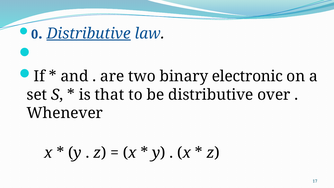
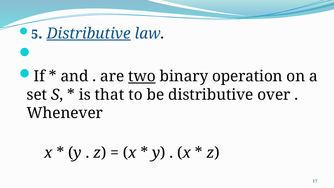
0: 0 -> 5 (35, 34)
two underline: none -> present (142, 76)
electronic: electronic -> operation (247, 76)
